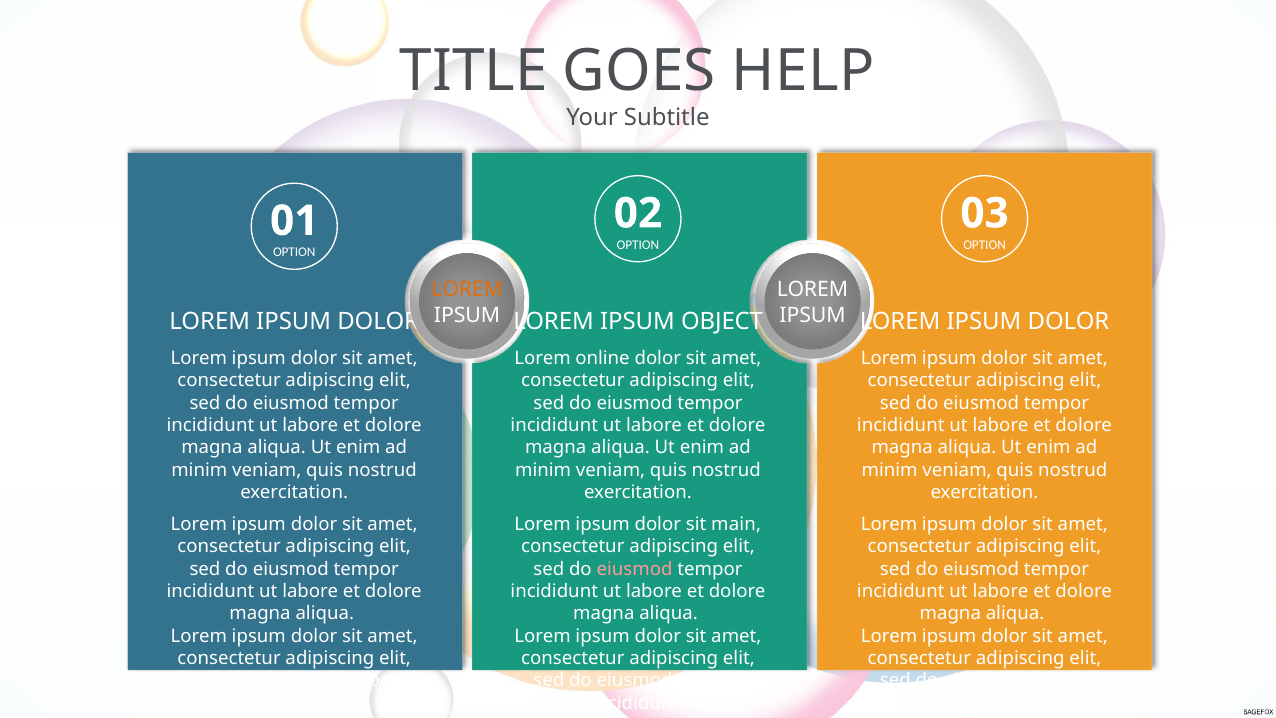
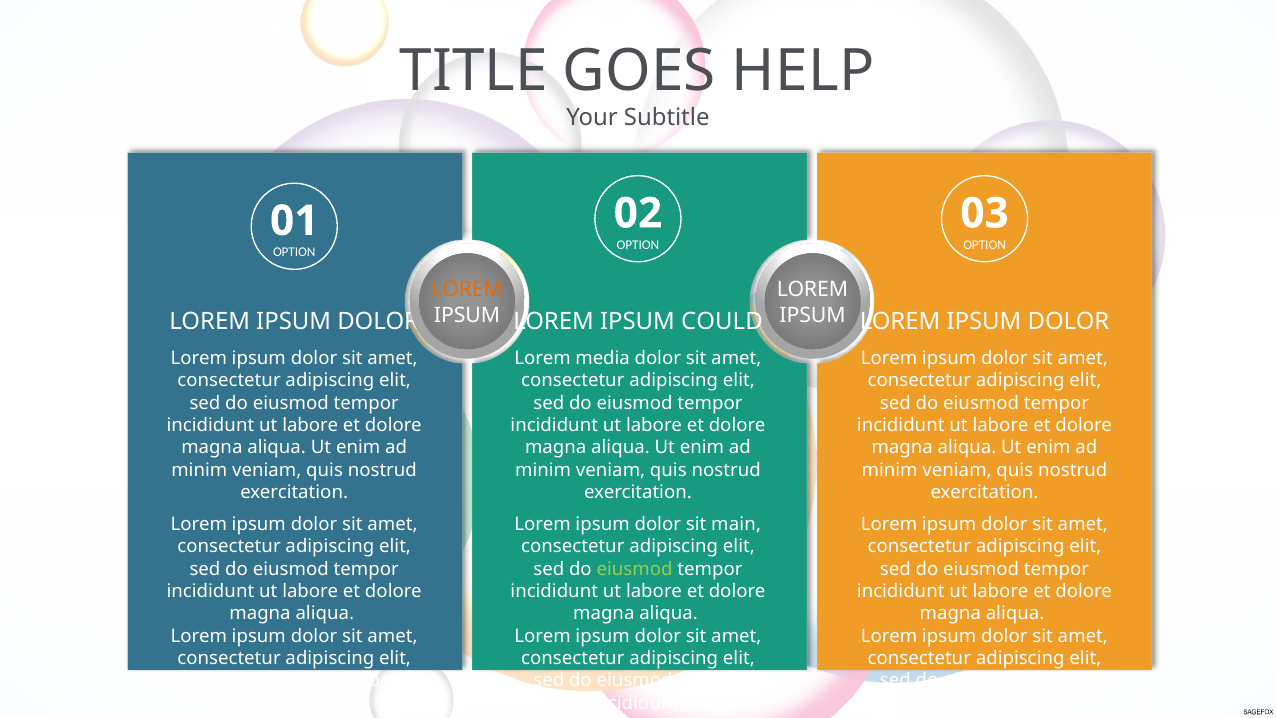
OBJECT: OBJECT -> COULD (722, 322)
online: online -> media (603, 358)
eiusmod colour: pink -> light green (635, 569)
